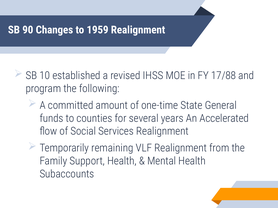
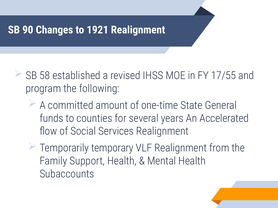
1959: 1959 -> 1921 (98, 30)
10: 10 -> 58 (45, 76)
17/88: 17/88 -> 17/55 (224, 76)
remaining: remaining -> temporary (112, 148)
